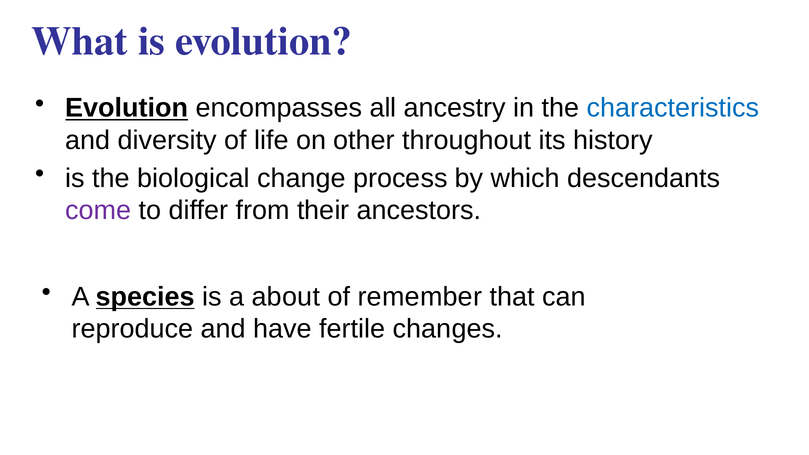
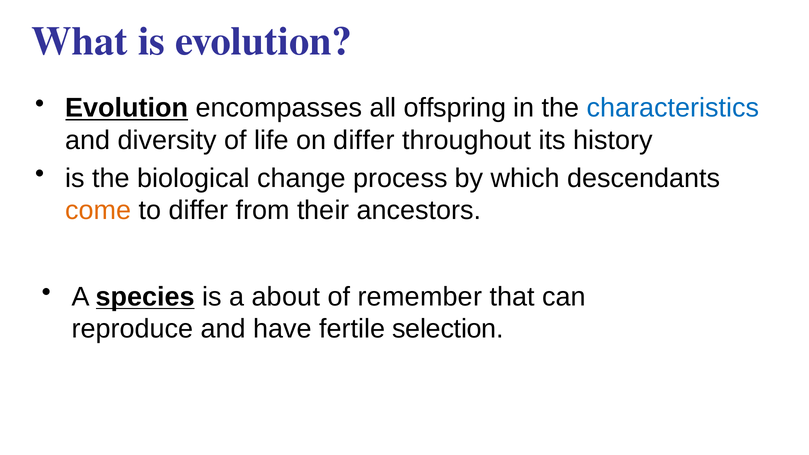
ancestry: ancestry -> offspring (455, 108)
on other: other -> differ (364, 140)
come colour: purple -> orange (98, 211)
changes: changes -> selection (448, 329)
